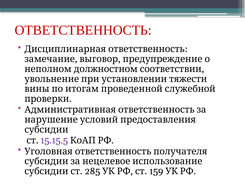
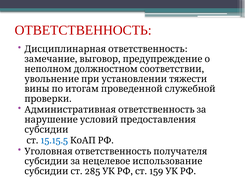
15.15.5 colour: purple -> blue (54, 140)
